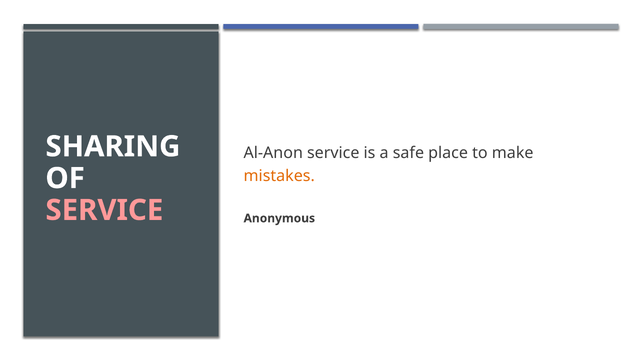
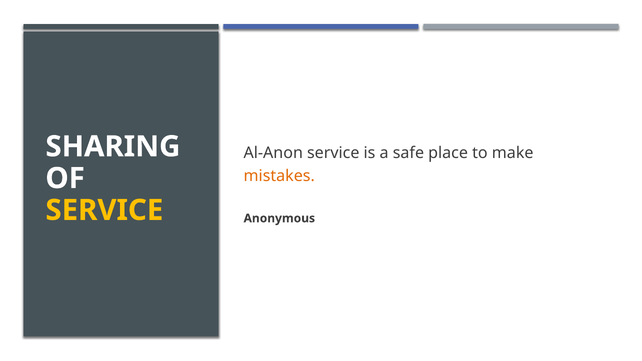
SERVICE colour: pink -> yellow (104, 210)
